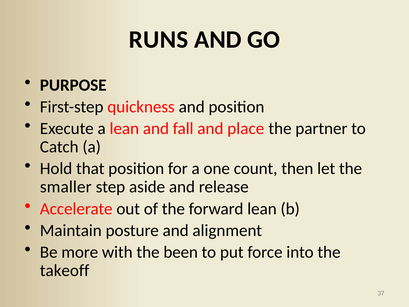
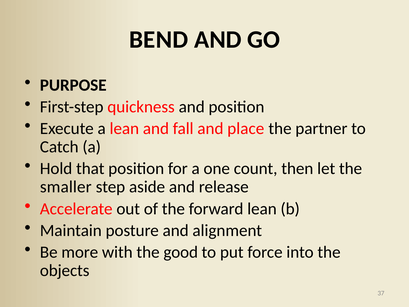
RUNS: RUNS -> BEND (159, 40)
been: been -> good (181, 252)
takeoff: takeoff -> objects (65, 270)
